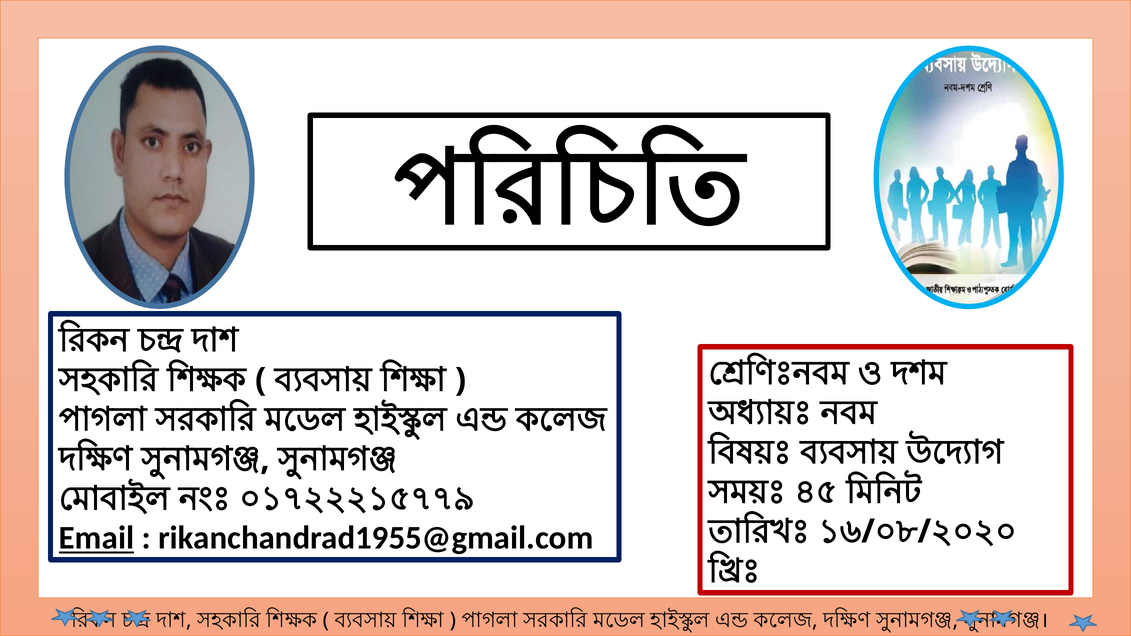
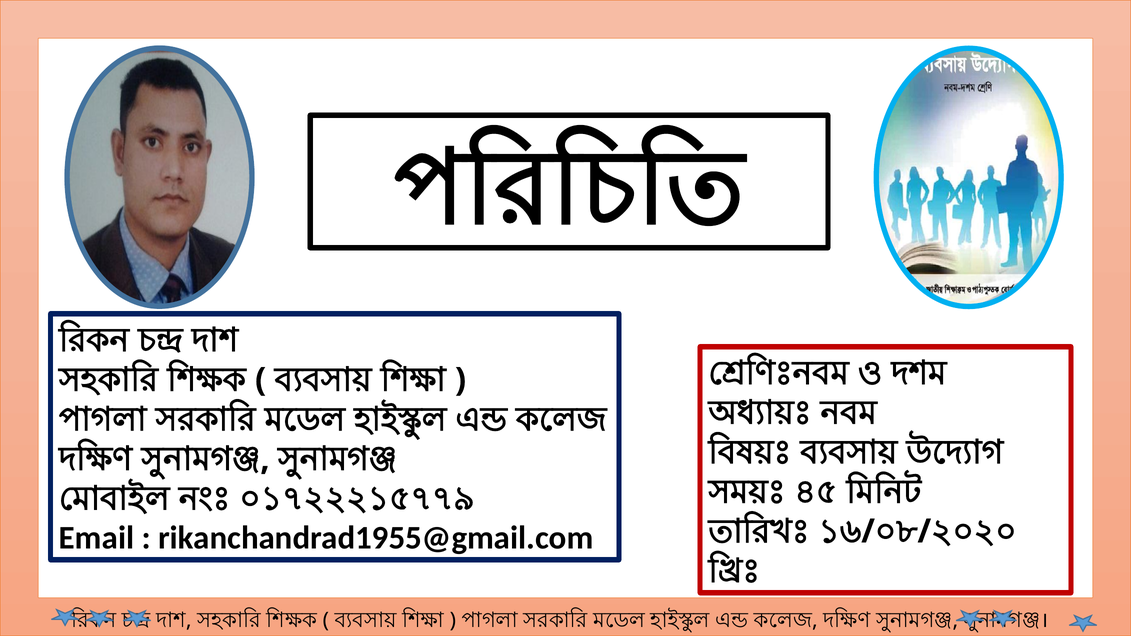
Email underline: present -> none (97, 538)
